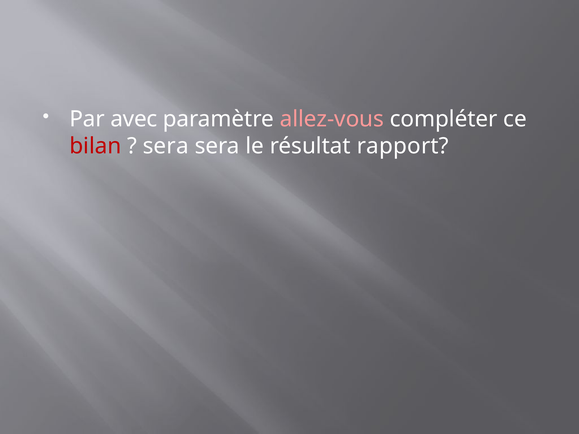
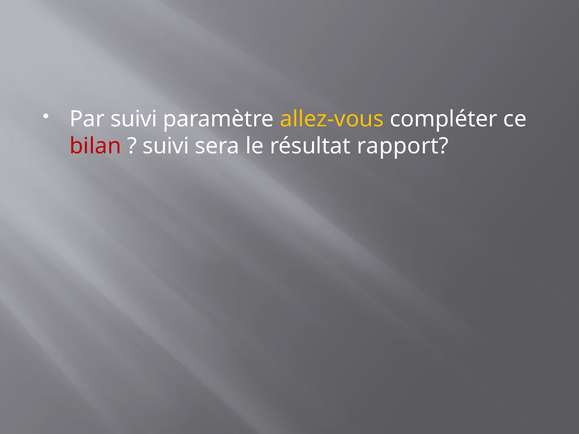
Par avec: avec -> suivi (134, 119)
allez-vous colour: pink -> yellow (332, 119)
sera: sera -> suivi (166, 146)
